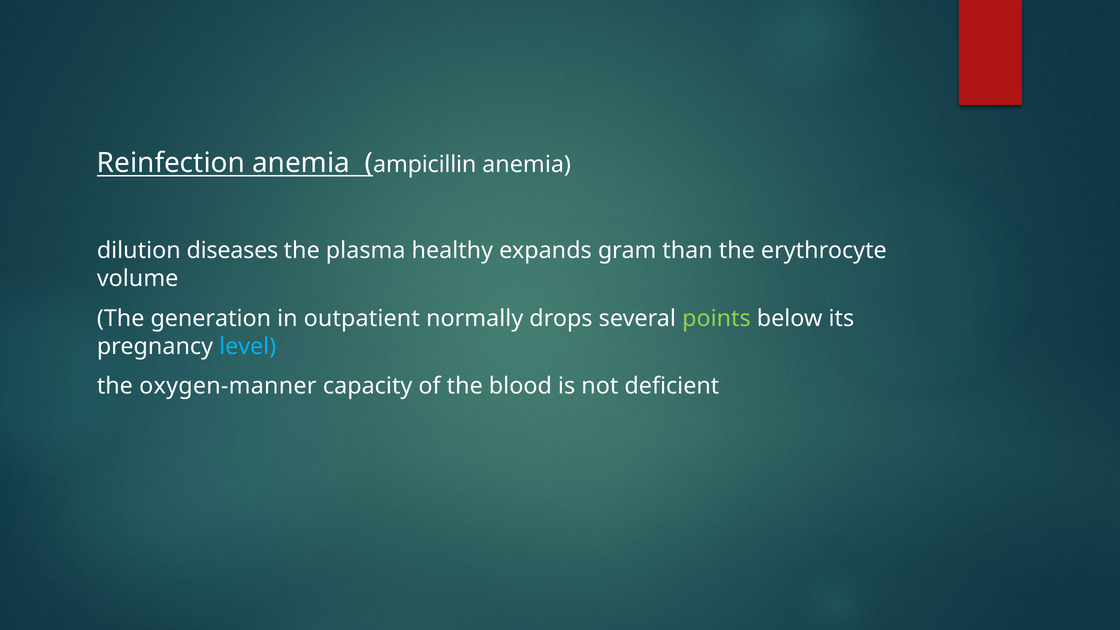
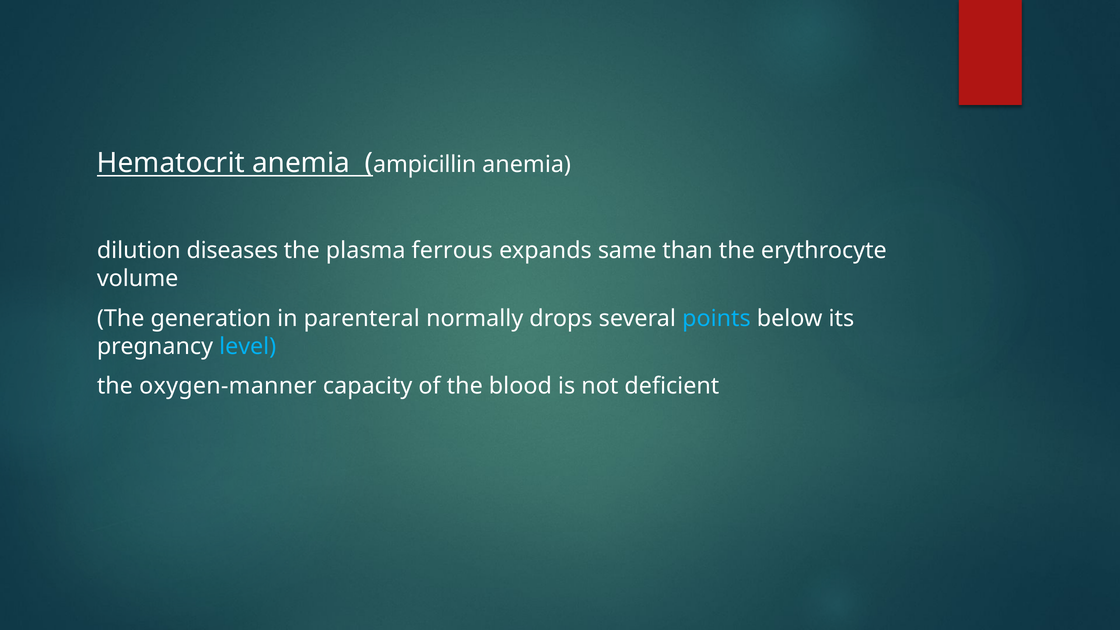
Reinfection: Reinfection -> Hematocrit (171, 163)
healthy: healthy -> ferrous (452, 251)
gram: gram -> same (627, 251)
outpatient: outpatient -> parenteral (362, 318)
points colour: light green -> light blue (716, 318)
